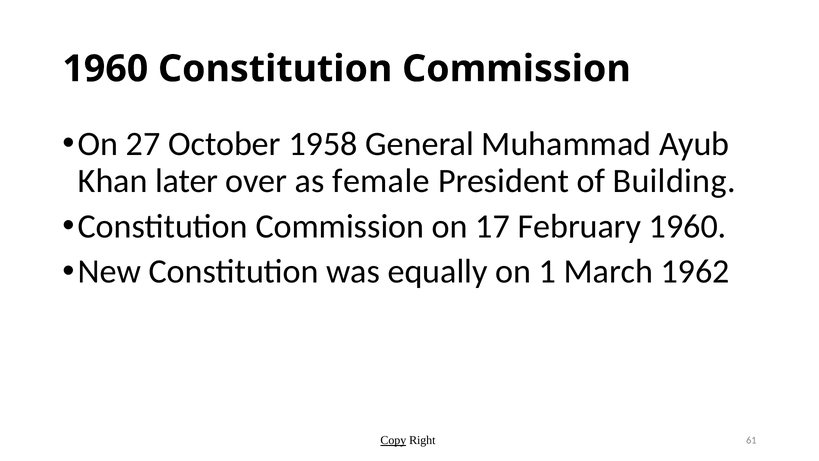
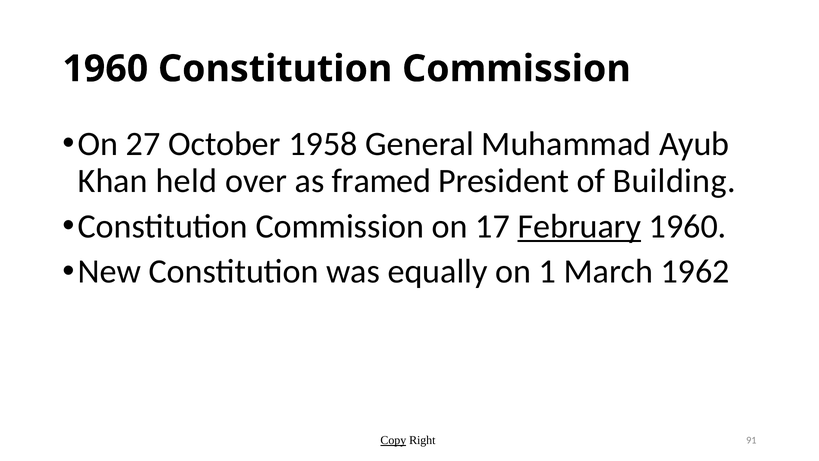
later: later -> held (186, 181)
female: female -> framed (381, 181)
February underline: none -> present (579, 226)
61: 61 -> 91 (751, 440)
